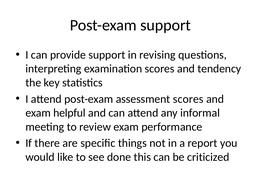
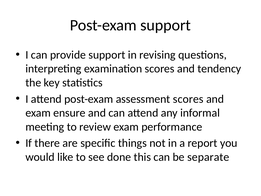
helpful: helpful -> ensure (69, 113)
criticized: criticized -> separate (208, 157)
